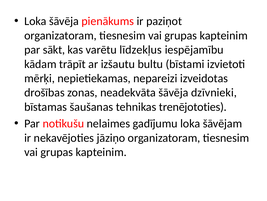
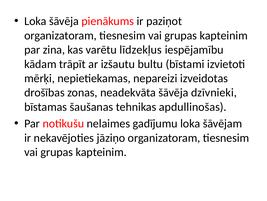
sākt: sākt -> zina (54, 50)
trenējototies: trenējototies -> apdullinošas (193, 107)
